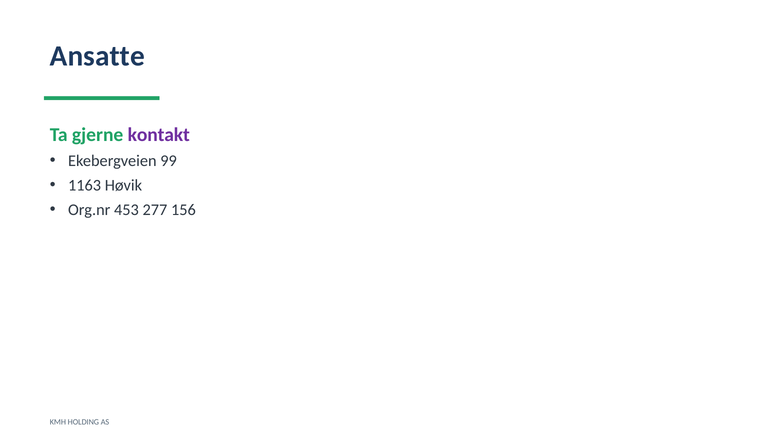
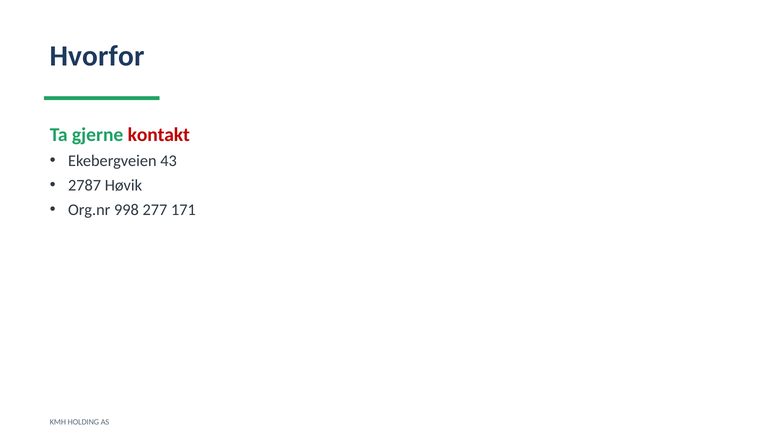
Ansatte: Ansatte -> Hvorfor (97, 56)
kontakt colour: purple -> red (159, 135)
99: 99 -> 43 (169, 161)
1163: 1163 -> 2787 (85, 185)
453: 453 -> 998 (126, 210)
156: 156 -> 171 (183, 210)
